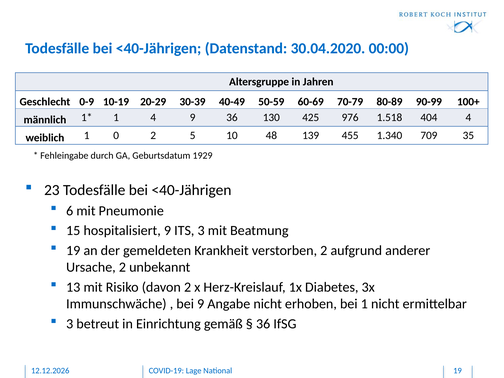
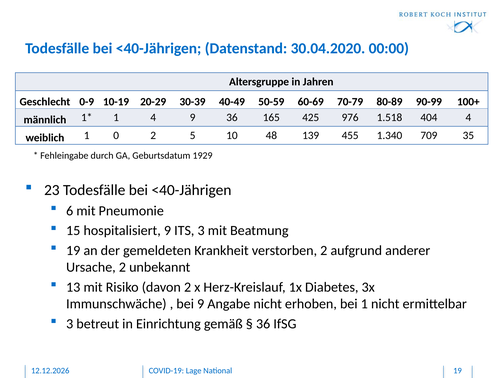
130: 130 -> 165 (271, 118)
